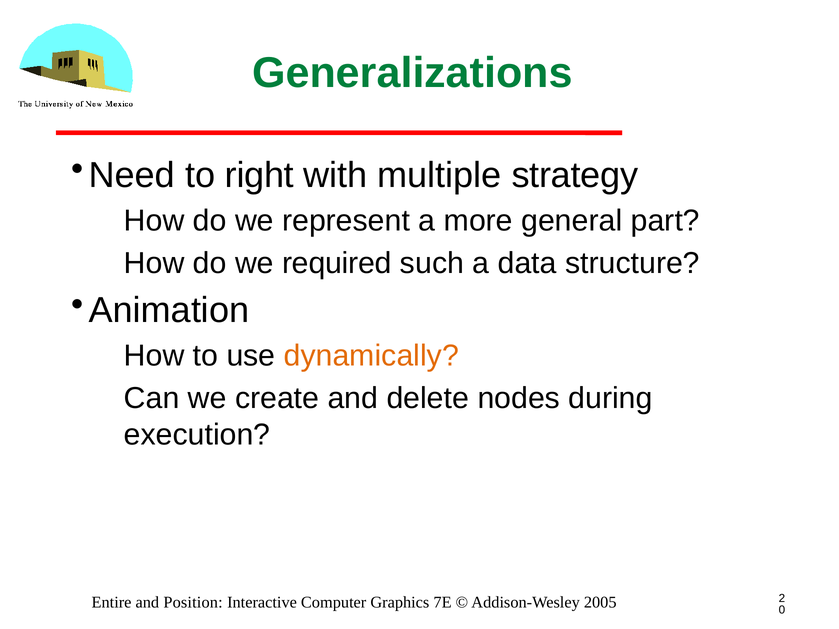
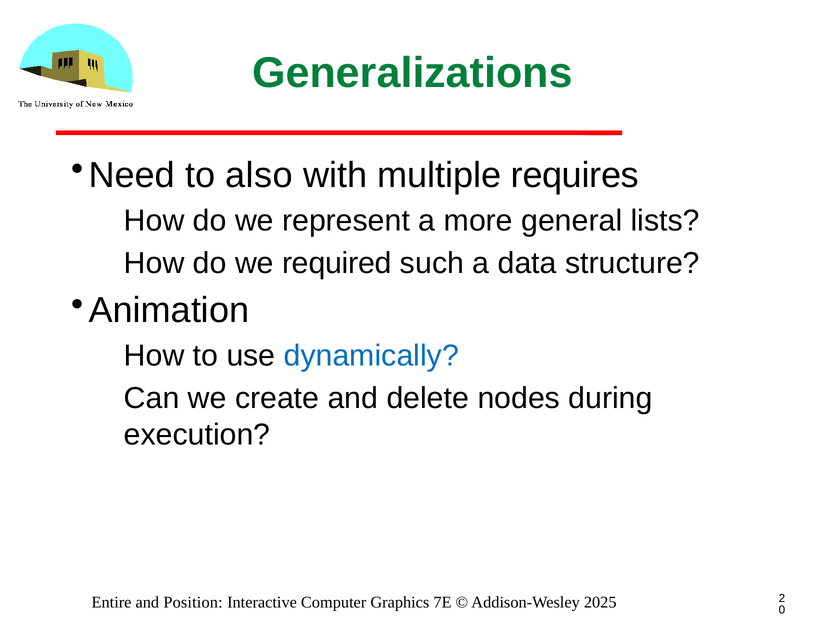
right: right -> also (259, 175)
strategy: strategy -> requires (575, 175)
part: part -> lists (665, 221)
dynamically colour: orange -> blue (371, 356)
2005: 2005 -> 2025 (600, 602)
